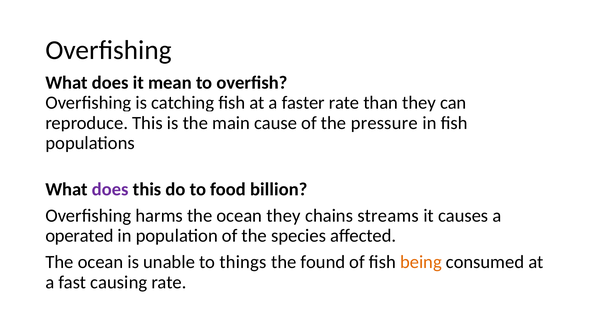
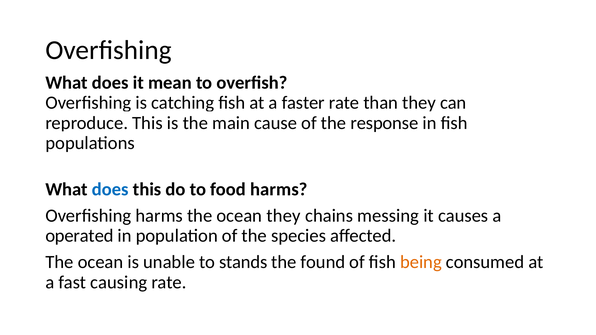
pressure: pressure -> response (384, 123)
does colour: purple -> blue (110, 190)
food billion: billion -> harms (279, 190)
streams: streams -> messing (388, 216)
things: things -> stands (243, 262)
